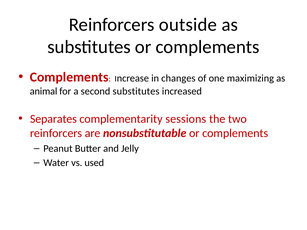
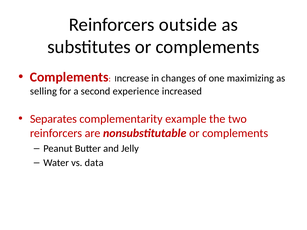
animal: animal -> selling (43, 91)
second substitutes: substitutes -> experience (136, 91)
sessions: sessions -> example (186, 119)
used: used -> data (94, 163)
